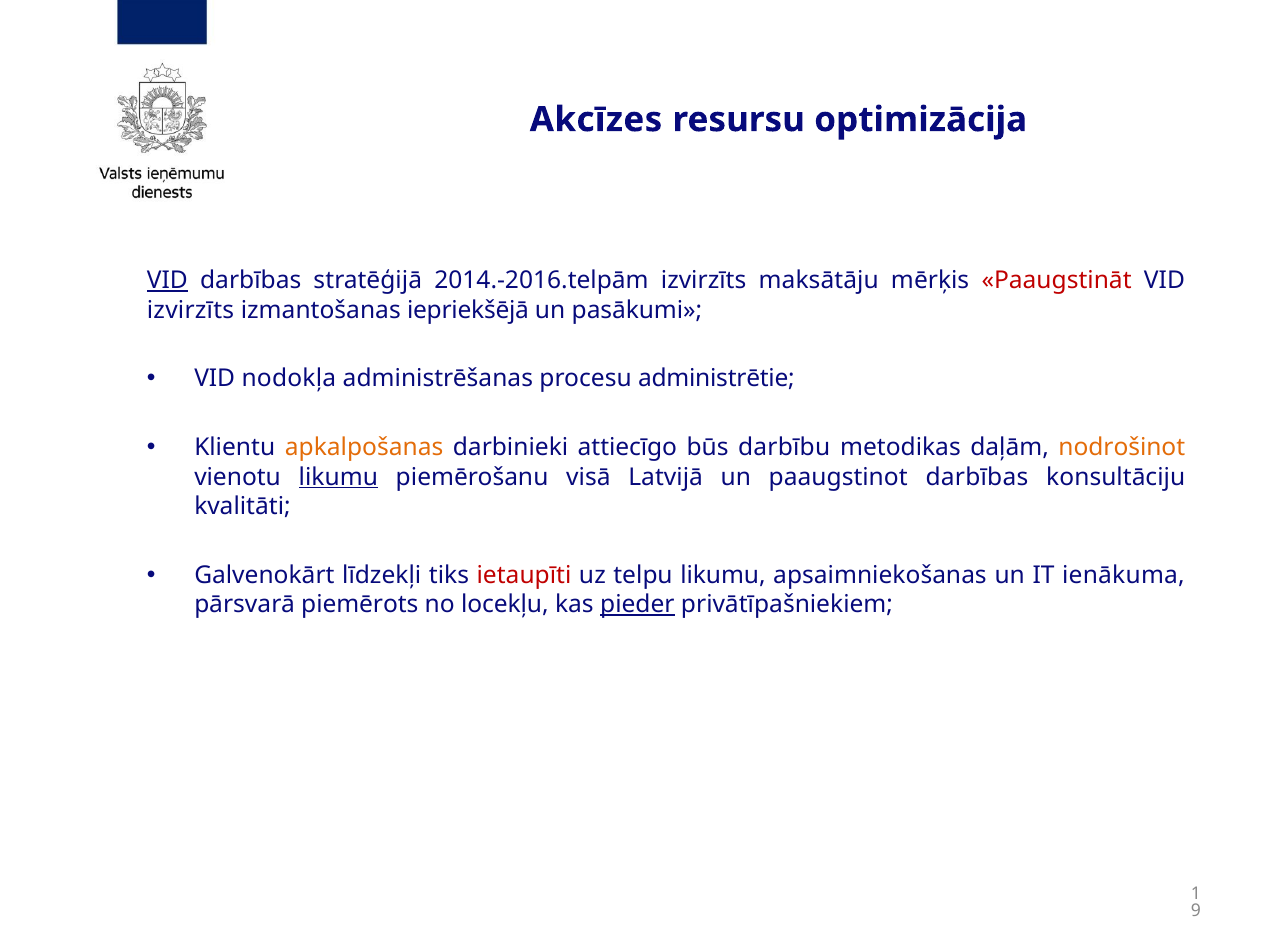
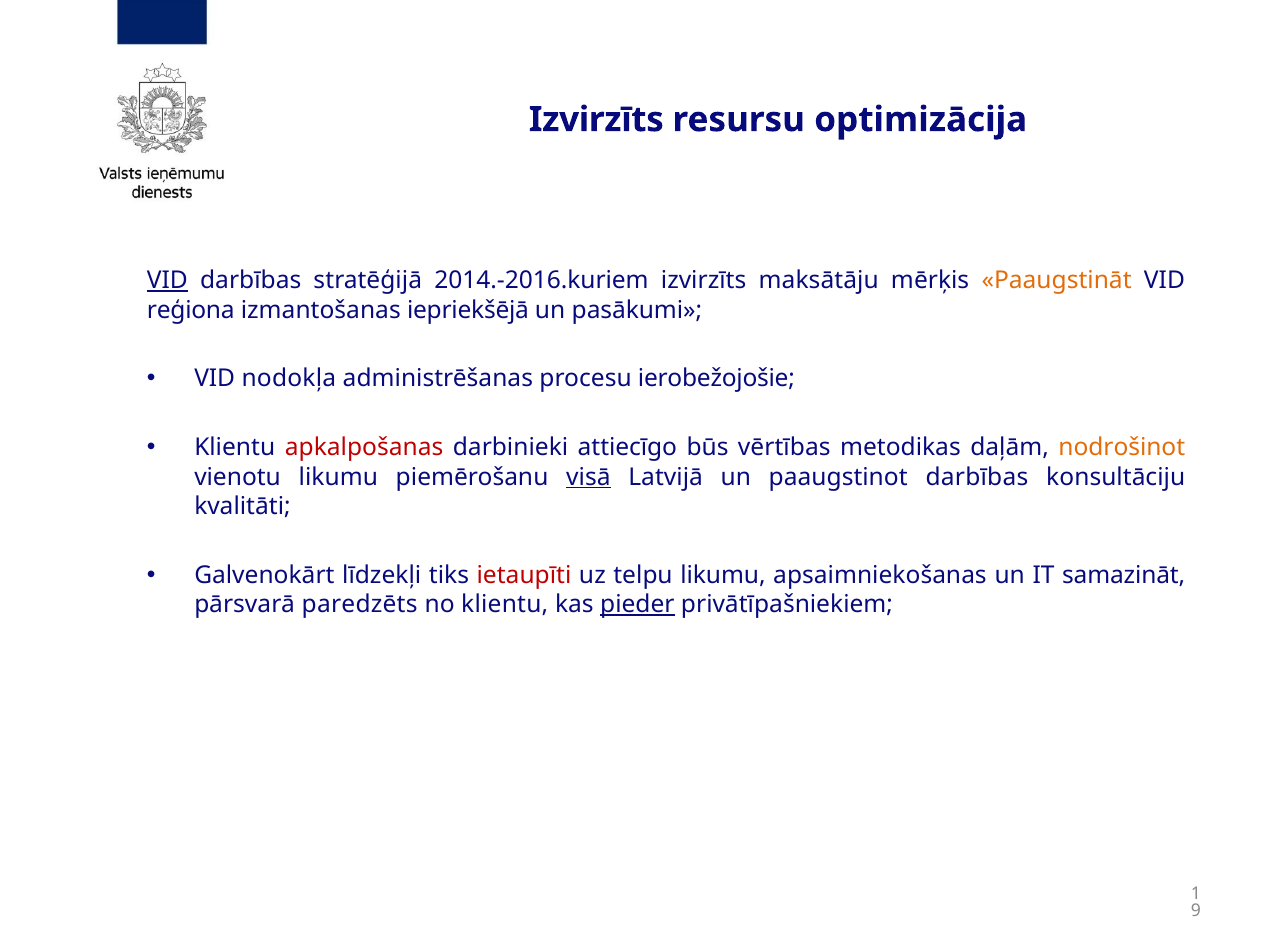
Akcīzes: Akcīzes -> Izvirzīts (596, 120)
2014.-2016.telpām: 2014.-2016.telpām -> 2014.-2016.kuriem (541, 281)
Paaugstināt colour: red -> orange (1057, 281)
izvirzīts: izvirzīts -> reģiona (191, 310)
administrētie: administrētie -> ierobežojošie (716, 379)
apkalpošanas colour: orange -> red (364, 448)
darbību: darbību -> vērtības (784, 448)
likumu underline: present -> none (338, 477)
visā underline: none -> present (588, 477)
ienākuma: ienākuma -> samazināt (1124, 576)
piemērots: piemērots -> paredzēts (360, 605)
no locekļu: locekļu -> klientu (505, 605)
